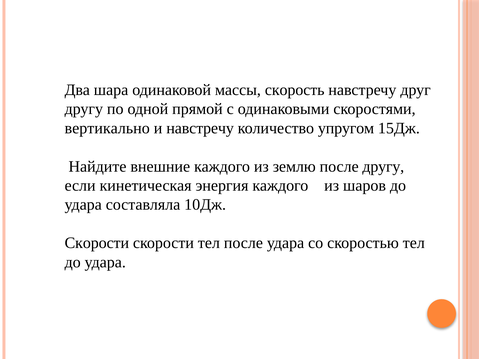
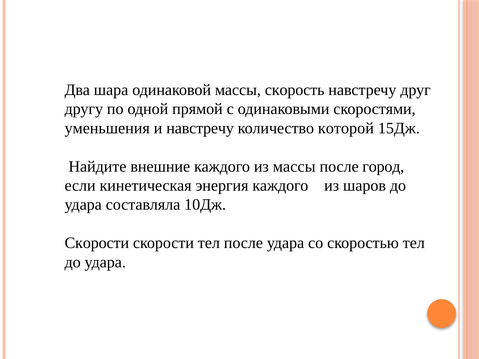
вертикально: вертикально -> уменьшения (107, 128)
упругом: упругом -> которой (346, 128)
из землю: землю -> массы (294, 167)
после другу: другу -> город (383, 167)
